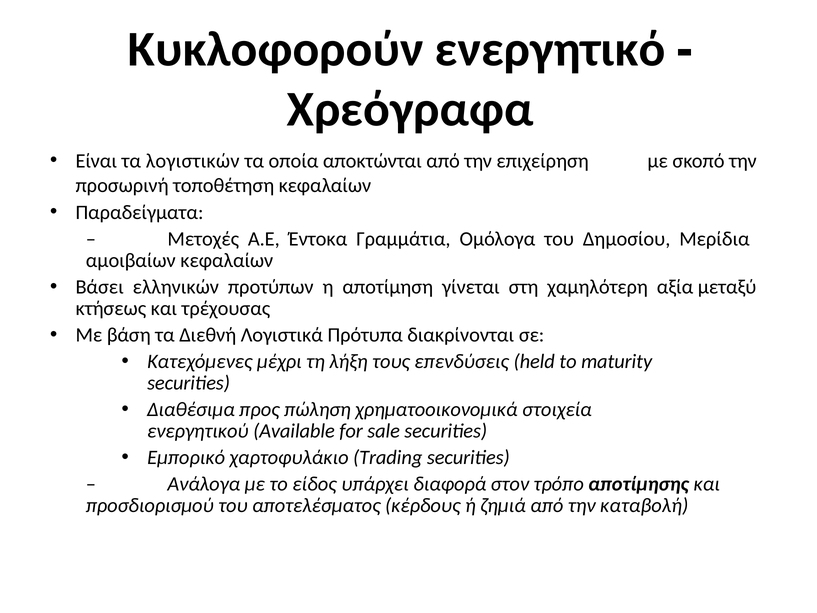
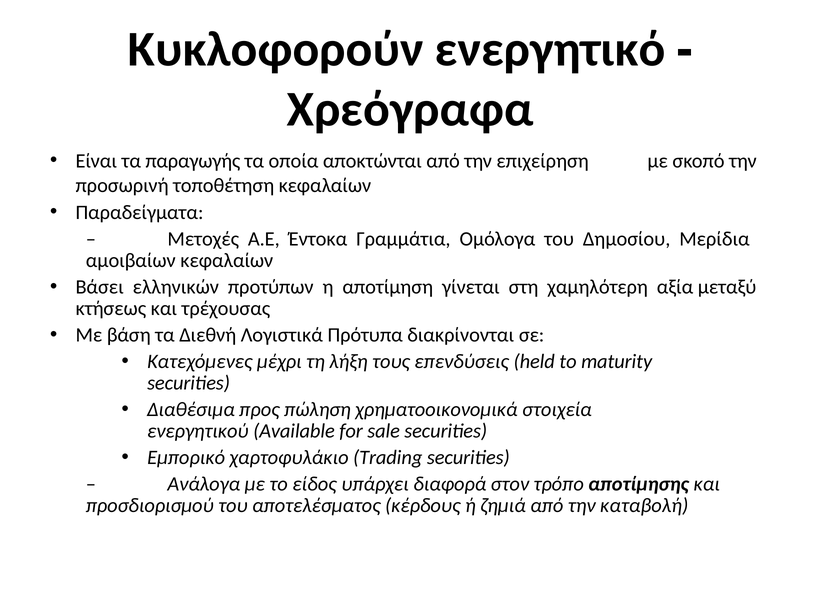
λογιστικών: λογιστικών -> παραγωγής (193, 161)
